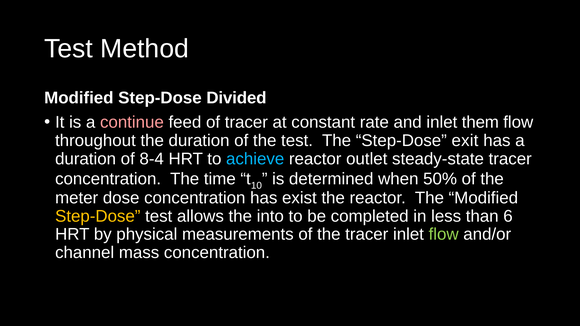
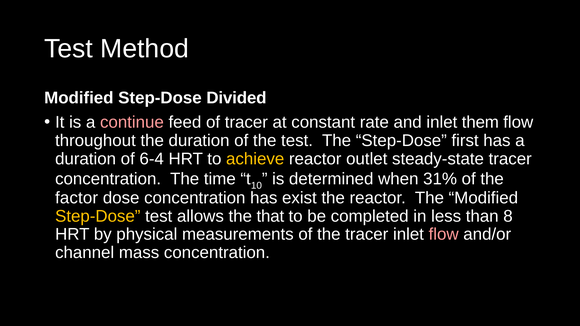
exit: exit -> first (465, 141)
8-4: 8-4 -> 6-4 (152, 159)
achieve colour: light blue -> yellow (255, 159)
50%: 50% -> 31% (440, 179)
meter: meter -> factor (77, 198)
into: into -> that (270, 216)
6: 6 -> 8 (508, 216)
flow colour: light green -> pink (444, 235)
